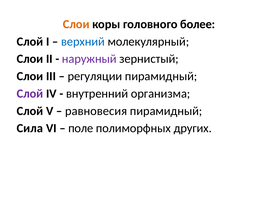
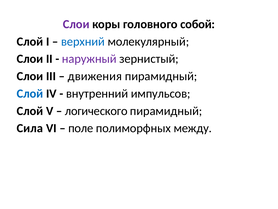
Слои colour: orange -> purple (76, 24)
более: более -> собой (198, 24)
регуляции: регуляции -> движения (95, 76)
Слой colour: purple -> blue (30, 93)
организма: организма -> импульсов (161, 93)
равновесия: равновесия -> логического (96, 111)
других: других -> между (193, 128)
